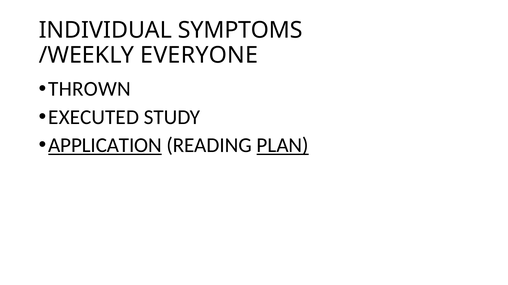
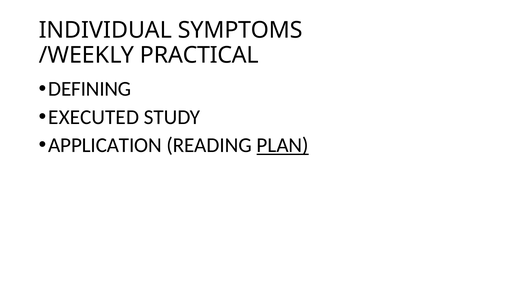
EVERYONE: EVERYONE -> PRACTICAL (199, 55)
THROWN: THROWN -> DEFINING (90, 89)
APPLICATION underline: present -> none (105, 146)
